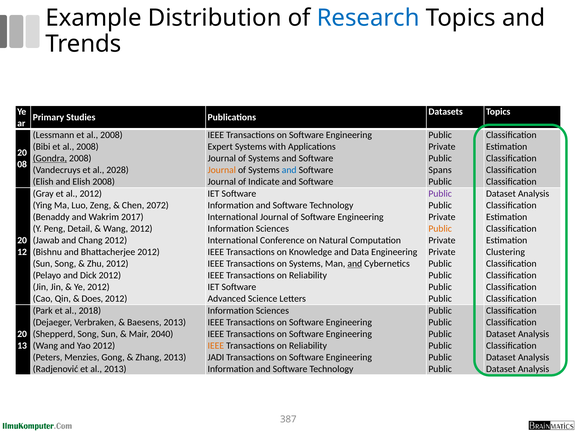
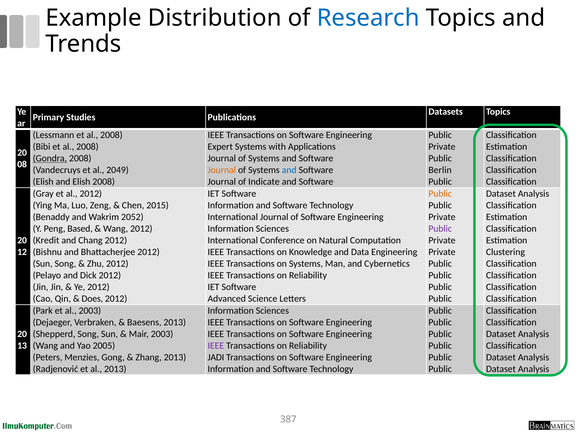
2028: 2028 -> 2049 (118, 170)
Spans: Spans -> Berlin (440, 170)
Public colour: purple -> orange (440, 194)
2072: 2072 -> 2015 (158, 205)
2017: 2017 -> 2052 (132, 217)
Detail: Detail -> Based (80, 229)
Public colour: orange -> purple (440, 229)
Jawab: Jawab -> Kredit (46, 240)
and underline: present -> none (355, 264)
al 2018: 2018 -> 2003 (90, 311)
Mair 2040: 2040 -> 2003 (162, 334)
Yao 2012: 2012 -> 2005 (104, 346)
IEEE colour: orange -> purple (216, 346)
